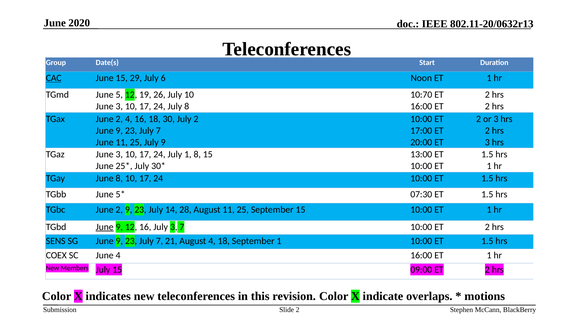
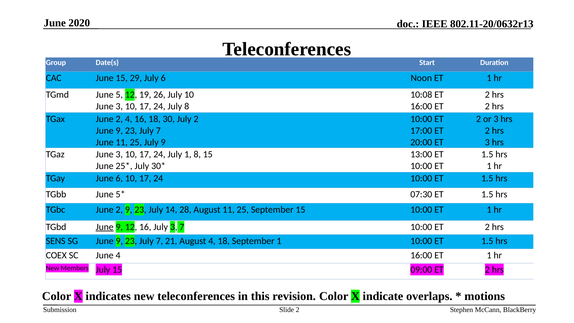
CAC underline: present -> none (54, 78)
10:70: 10:70 -> 10:08 (421, 95)
June 8: 8 -> 6 (119, 178)
